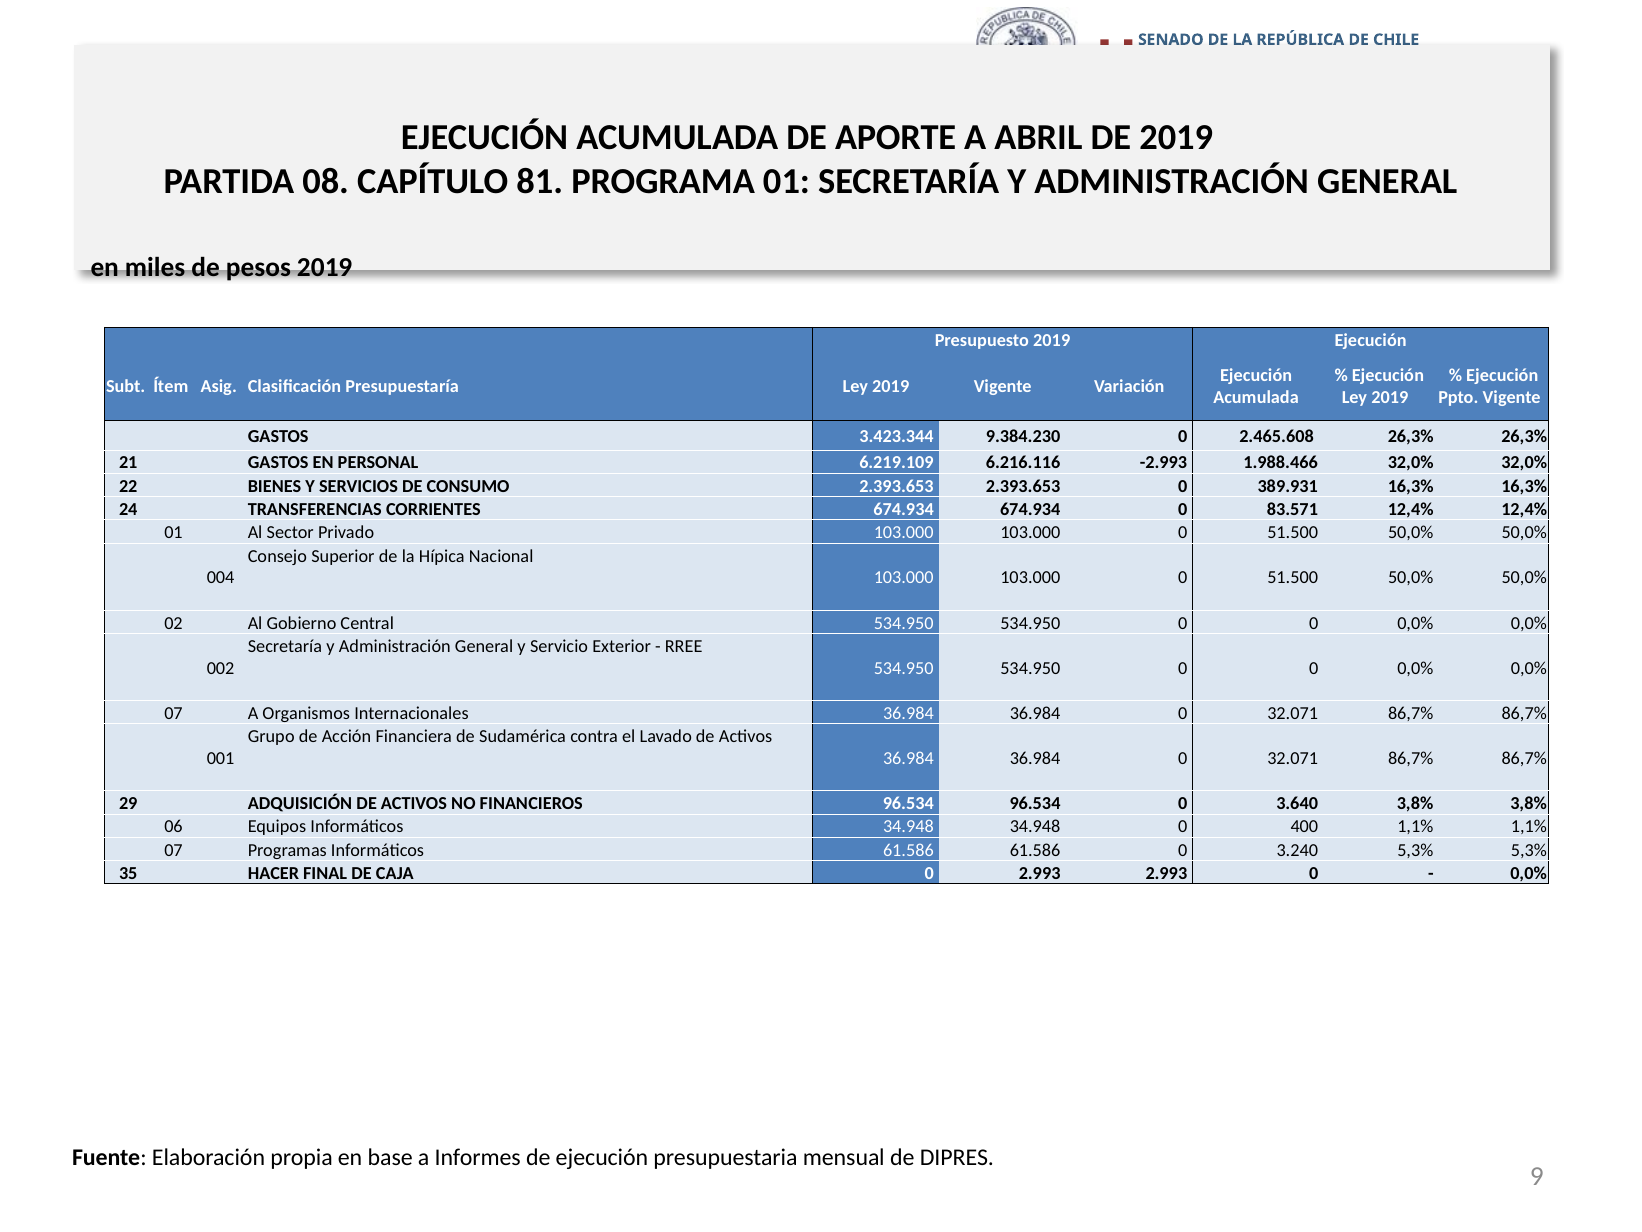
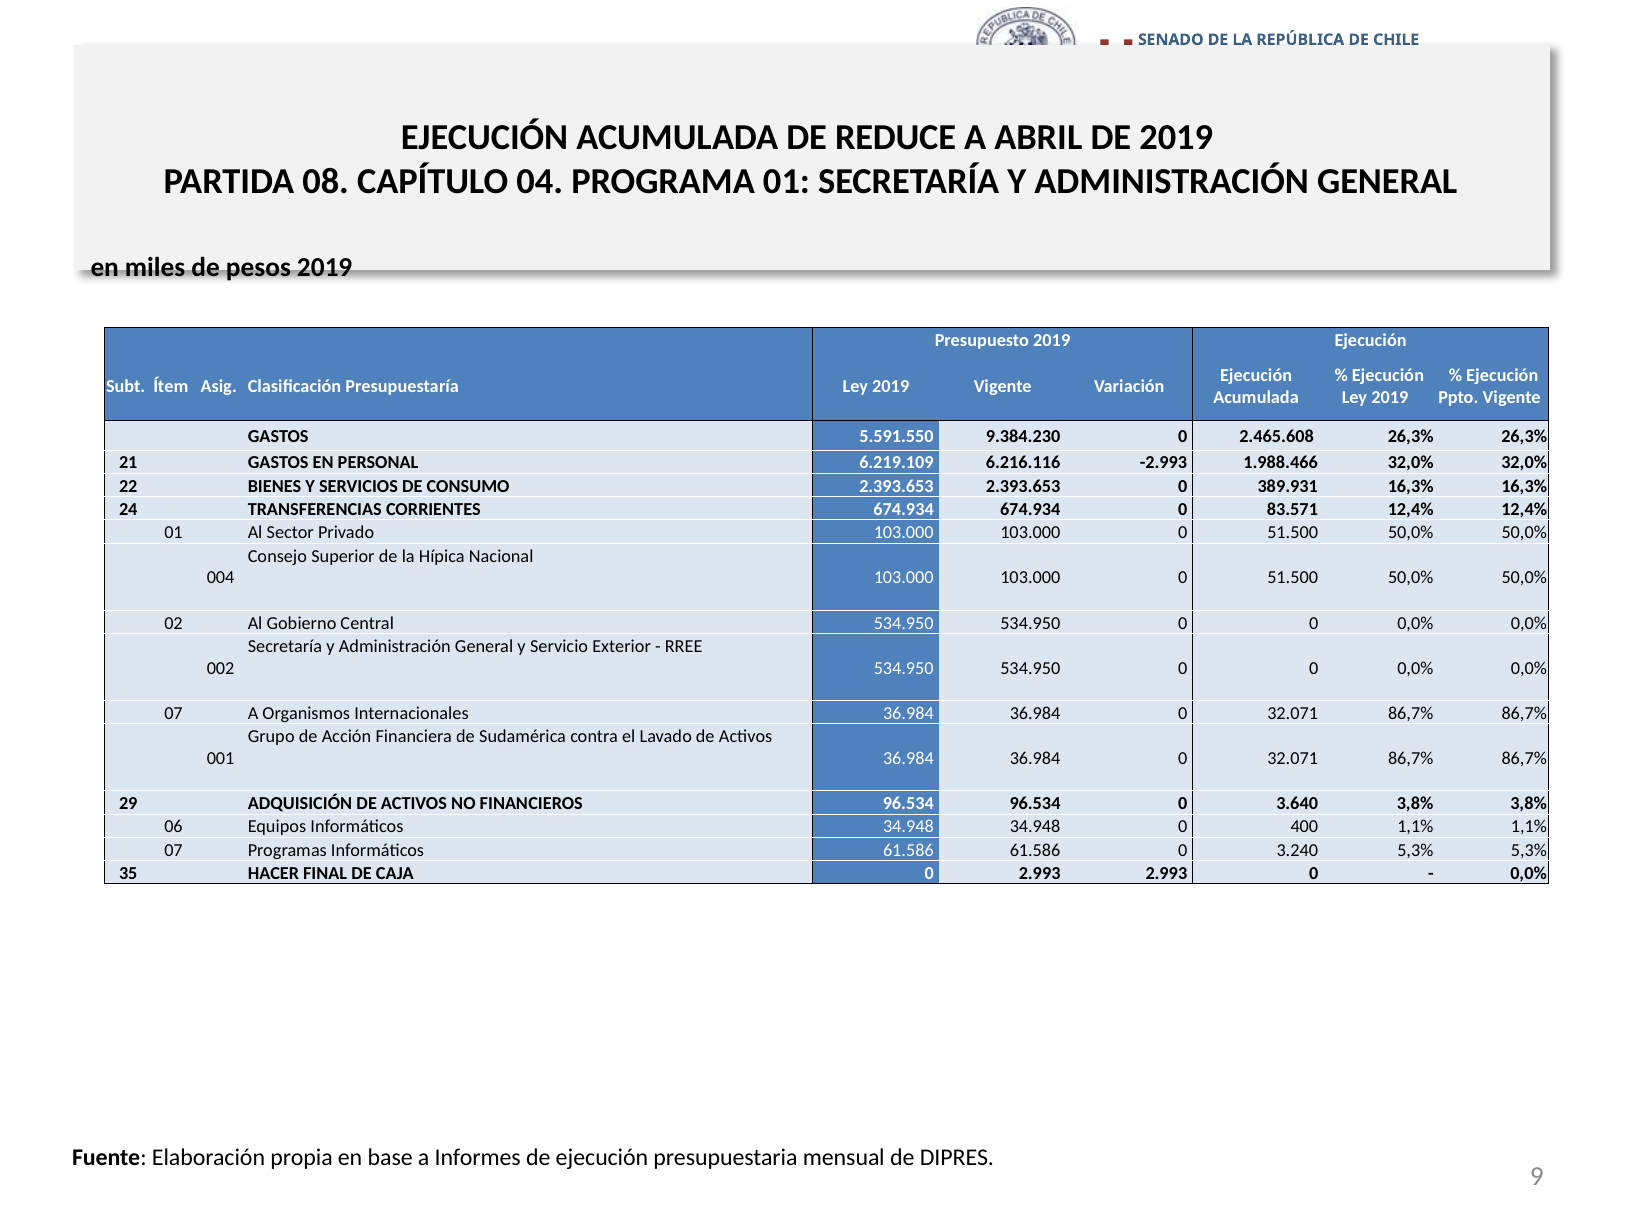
APORTE: APORTE -> REDUCE (896, 138)
81: 81 -> 04 (540, 182)
3.423.344: 3.423.344 -> 5.591.550 (896, 436)
